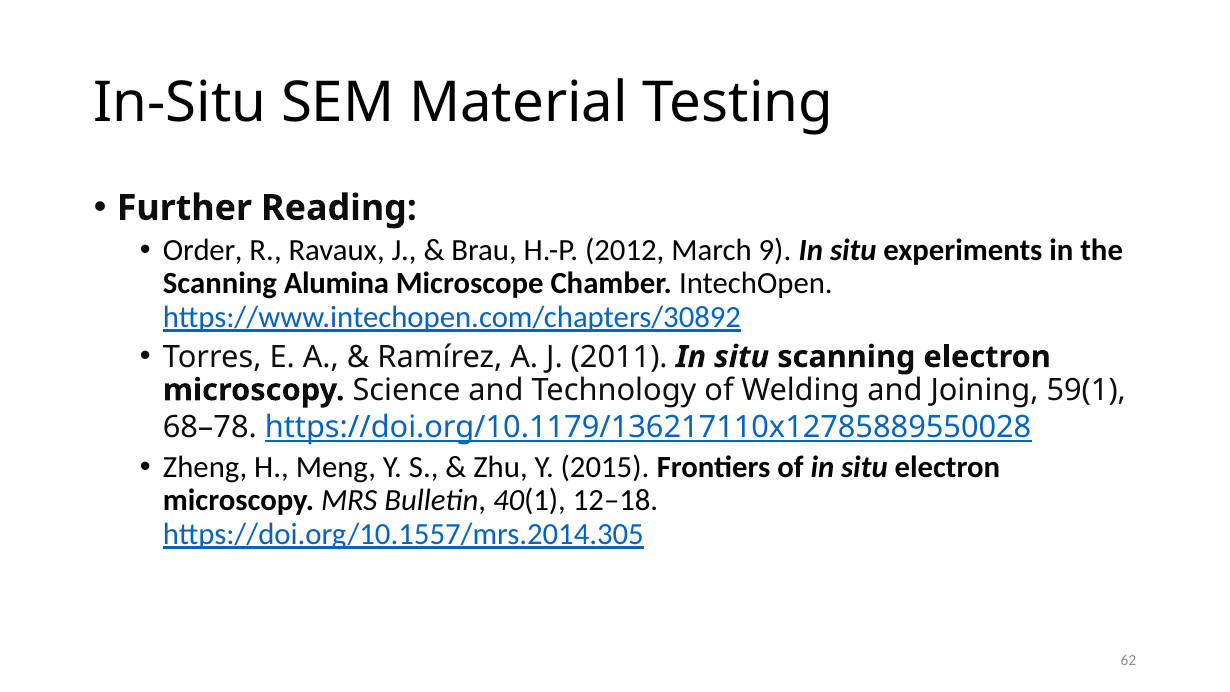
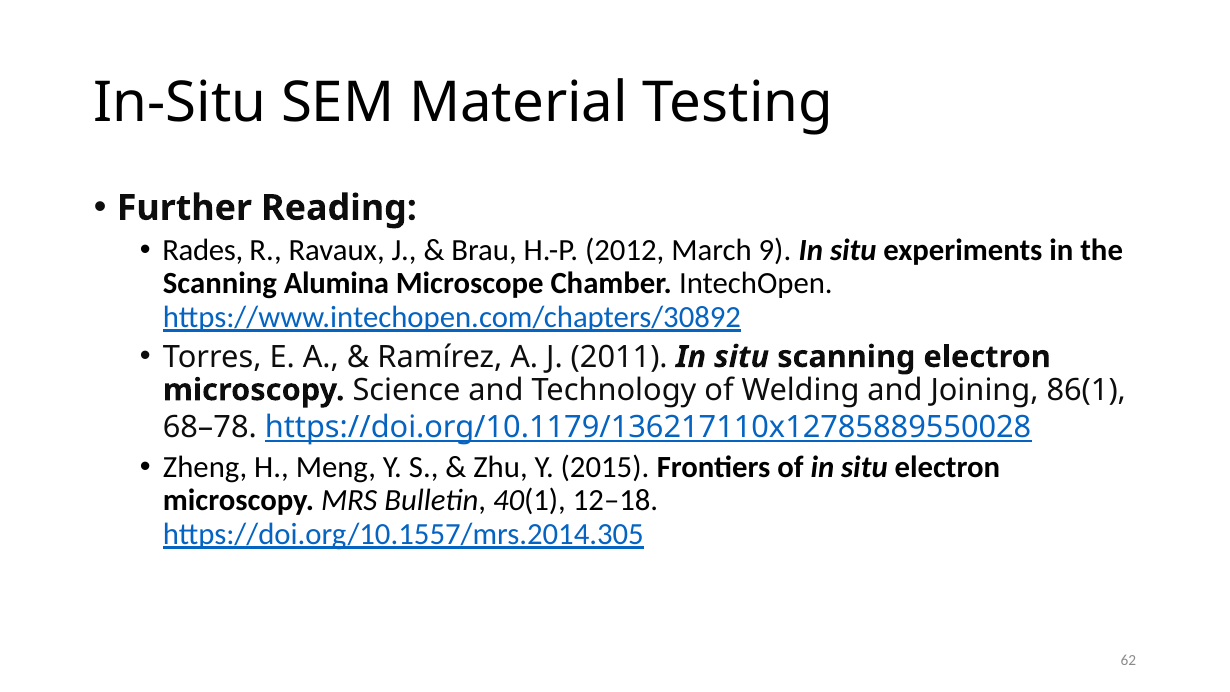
Order: Order -> Rades (203, 250)
59(1: 59(1 -> 86(1 (1086, 390)
